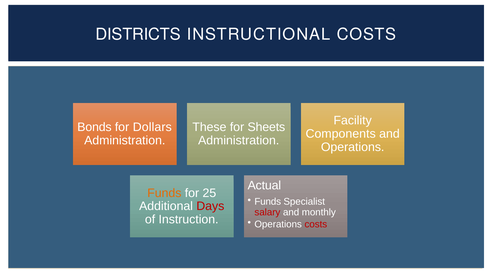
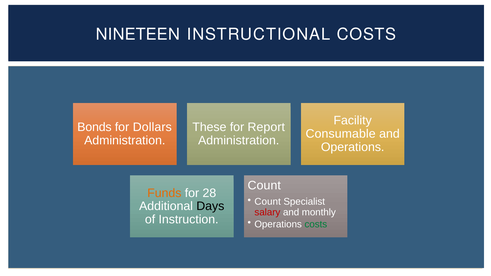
DISTRICTS: DISTRICTS -> NINETEEN (138, 34)
Sheets: Sheets -> Report (266, 127)
Components: Components -> Consumable (341, 134)
Actual: Actual -> Count (264, 186)
25: 25 -> 28 (209, 193)
Funds: Funds -> Count (268, 202)
Days colour: red -> black (210, 206)
costs colour: red -> green (316, 224)
